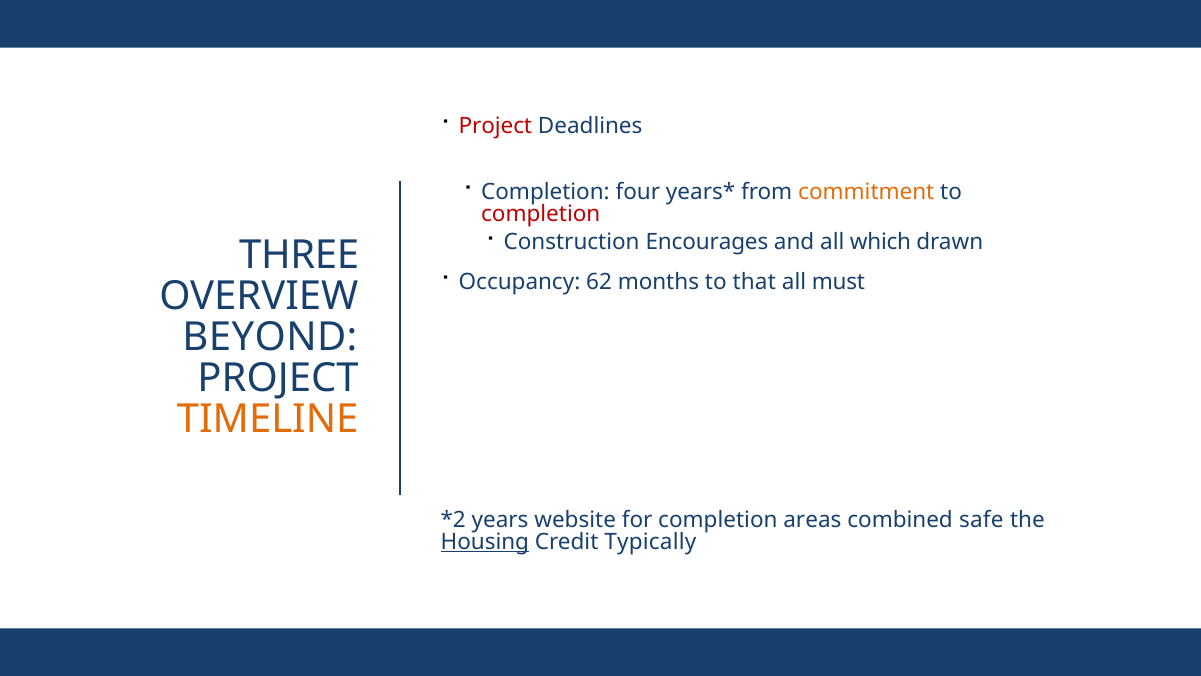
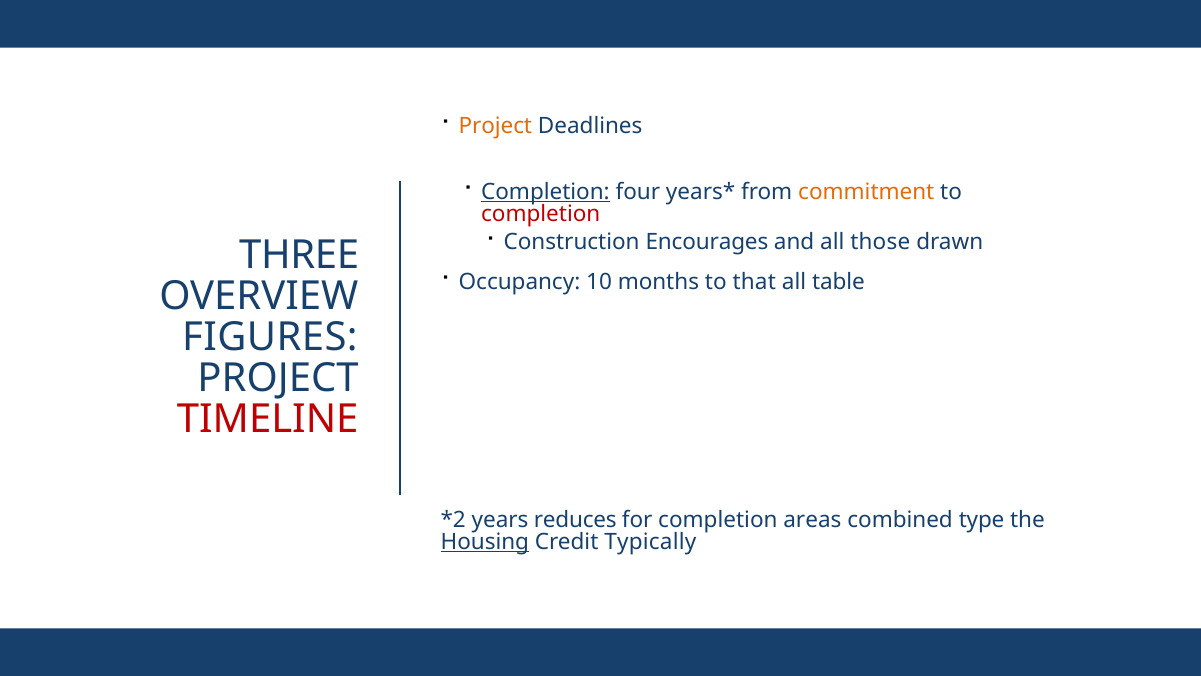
Project colour: red -> orange (495, 125)
Completion underline: none -> present (545, 192)
which: which -> those (880, 242)
62: 62 -> 10 (599, 282)
must: must -> table (838, 282)
BEYOND: BEYOND -> FIGURES (270, 337)
TIMELINE colour: orange -> red (268, 419)
website: website -> reduces (575, 520)
safe: safe -> type (982, 520)
